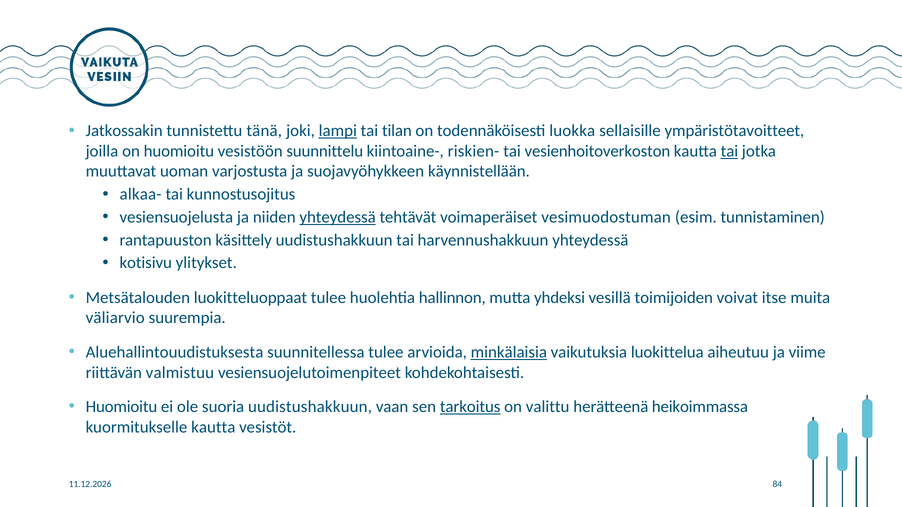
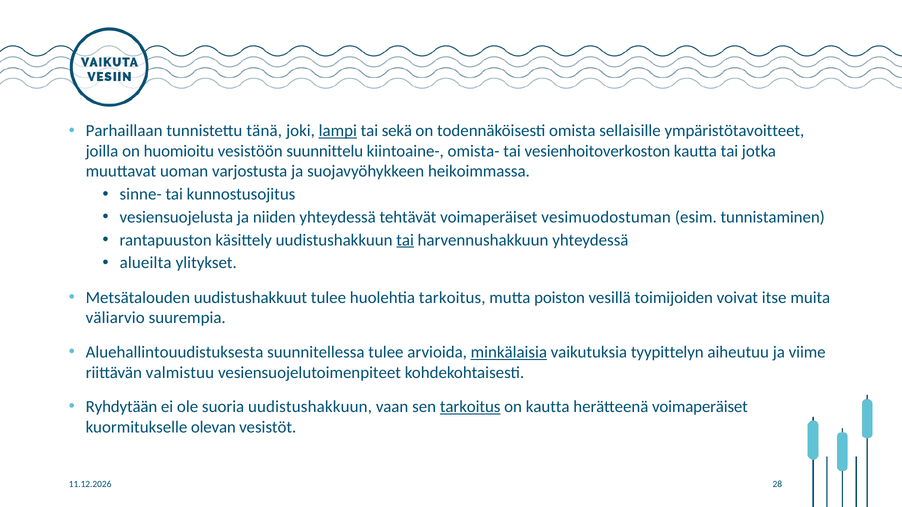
Jatkossakin: Jatkossakin -> Parhaillaan (124, 131)
tilan: tilan -> sekä (397, 131)
luokka: luokka -> omista (572, 131)
riskien-: riskien- -> omista- (474, 151)
tai underline: present -> none (729, 151)
käynnistellään: käynnistellään -> heikoimmassa (479, 172)
alkaa-: alkaa- -> sinne- (141, 194)
yhteydessä underline: present -> none (338, 217)
tai underline: none -> present (405, 240)
kotisivu: kotisivu -> alueilta (146, 263)
luokitteluoppaat: luokitteluoppaat -> uudistushakkuut (250, 298)
huolehtia hallinnon: hallinnon -> tarkoitus (452, 298)
yhdeksi: yhdeksi -> poiston (560, 298)
luokittelua: luokittelua -> tyypittelyn (667, 352)
Huomioitu: Huomioitu -> Ryhdytään (121, 407)
on valittu: valittu -> kautta (548, 407)
herätteenä heikoimmassa: heikoimmassa -> voimaperäiset (700, 407)
kuormitukselle kautta: kautta -> olevan (213, 427)
84: 84 -> 28 (777, 484)
